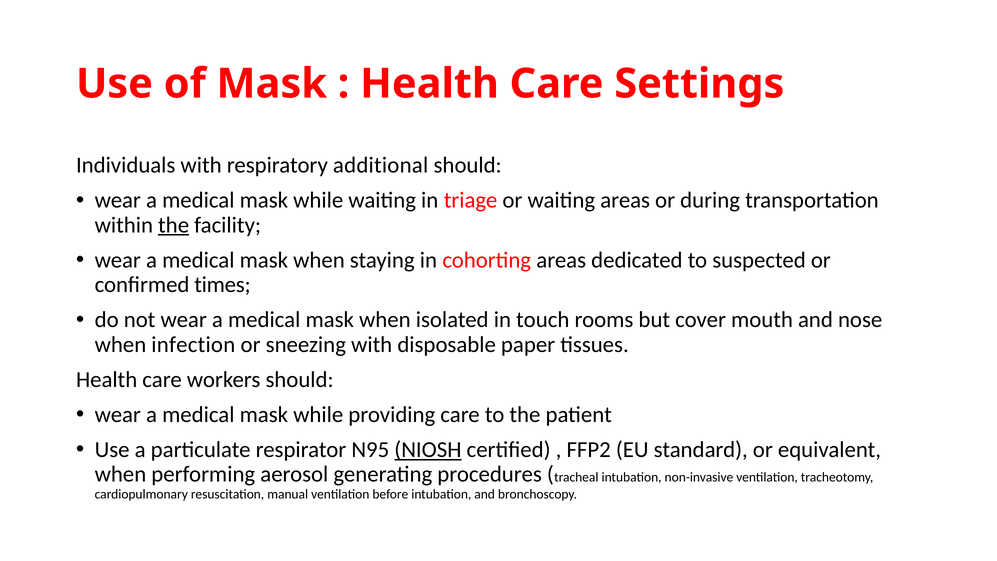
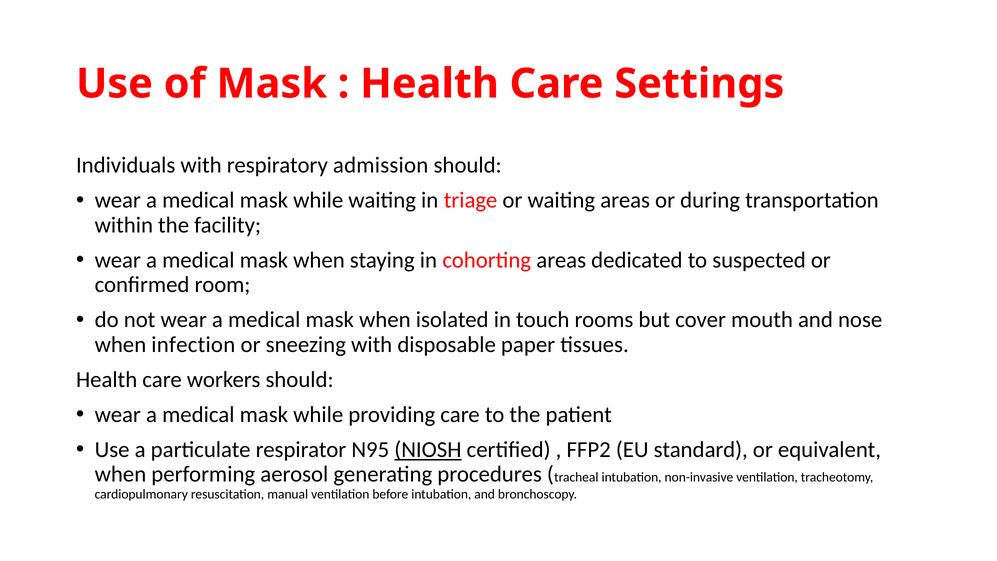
additional: additional -> admission (381, 165)
the underline: present -> none (174, 225)
times: times -> room (222, 285)
